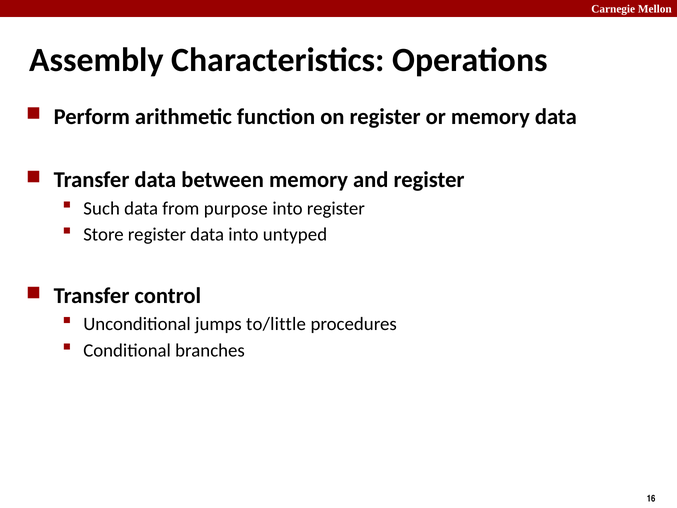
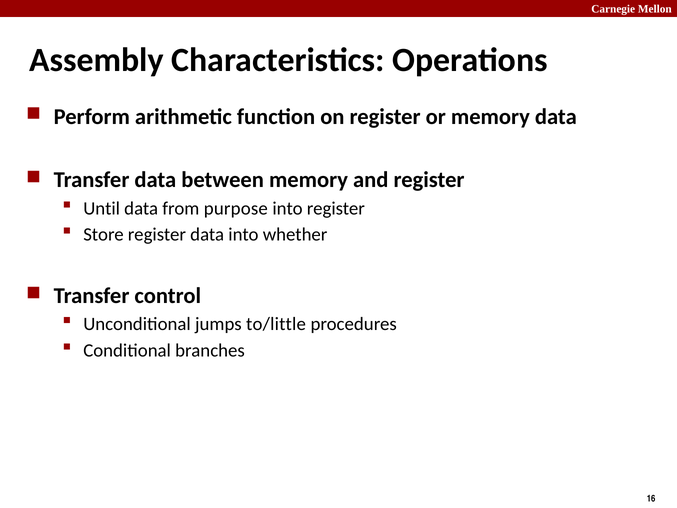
Such: Such -> Until (102, 208)
untyped: untyped -> whether (295, 235)
